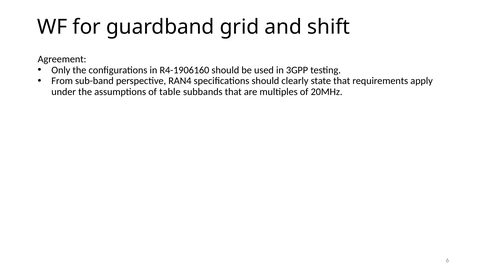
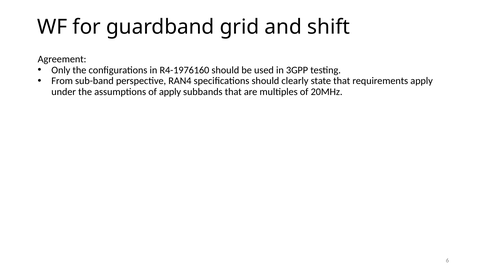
R4-1906160: R4-1906160 -> R4-1976160 (184, 70)
of table: table -> apply (170, 92)
